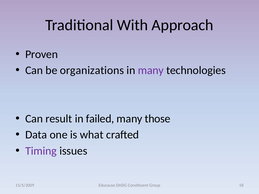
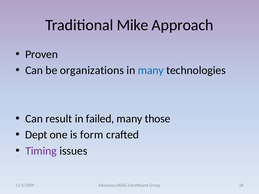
With: With -> Mike (133, 25)
many colour: purple -> blue (151, 70)
Data: Data -> Dept (36, 135)
what: what -> form (92, 135)
